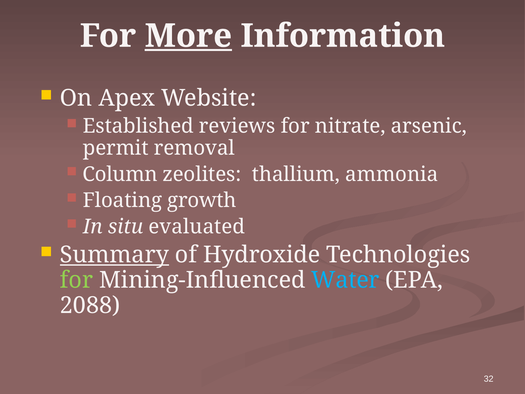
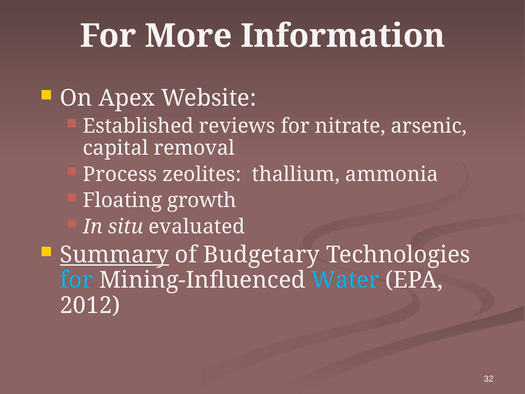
More underline: present -> none (188, 36)
permit: permit -> capital (116, 148)
Column: Column -> Process (120, 174)
Hydroxide: Hydroxide -> Budgetary (261, 255)
for colour: light green -> light blue (76, 280)
2088: 2088 -> 2012 (90, 305)
